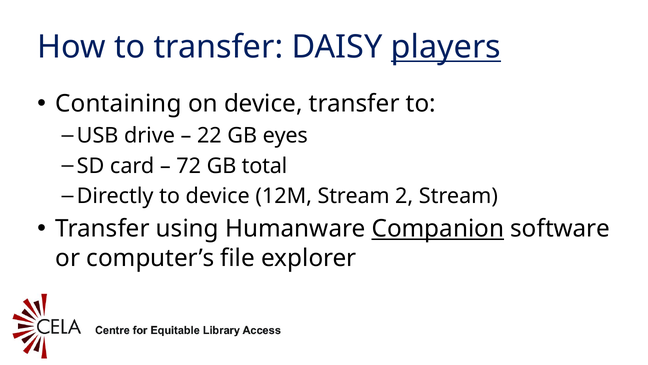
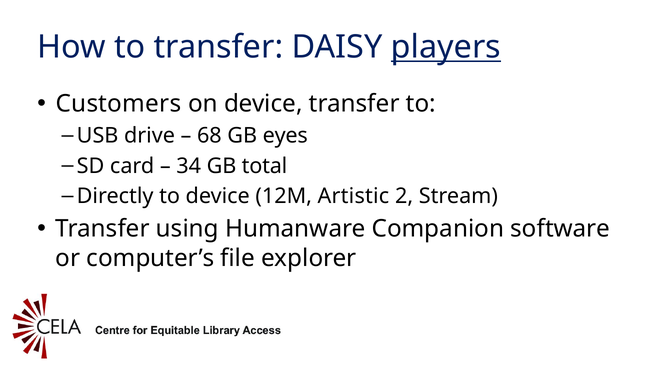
Containing: Containing -> Customers (118, 104)
22: 22 -> 68 (209, 135)
72: 72 -> 34 (189, 166)
12M Stream: Stream -> Artistic (353, 196)
Companion underline: present -> none (438, 229)
